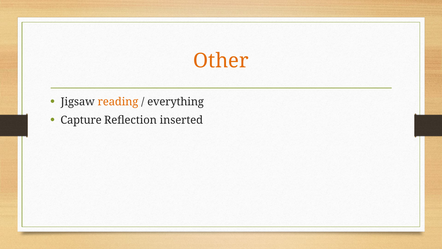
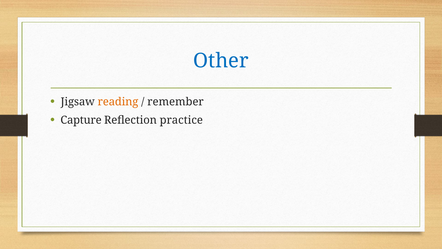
Other colour: orange -> blue (221, 61)
everything: everything -> remember (176, 102)
inserted: inserted -> practice (181, 120)
